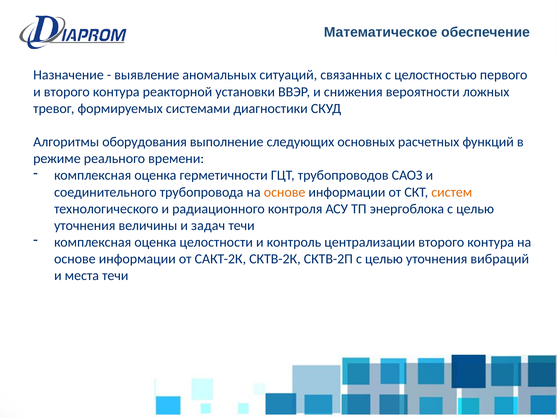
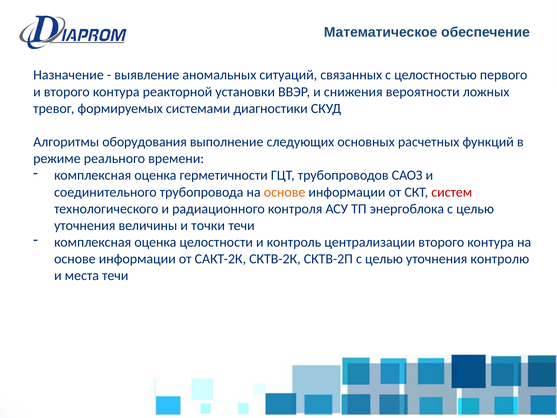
систем colour: orange -> red (452, 192)
задач: задач -> точки (208, 225)
вибраций: вибраций -> контролю (500, 259)
